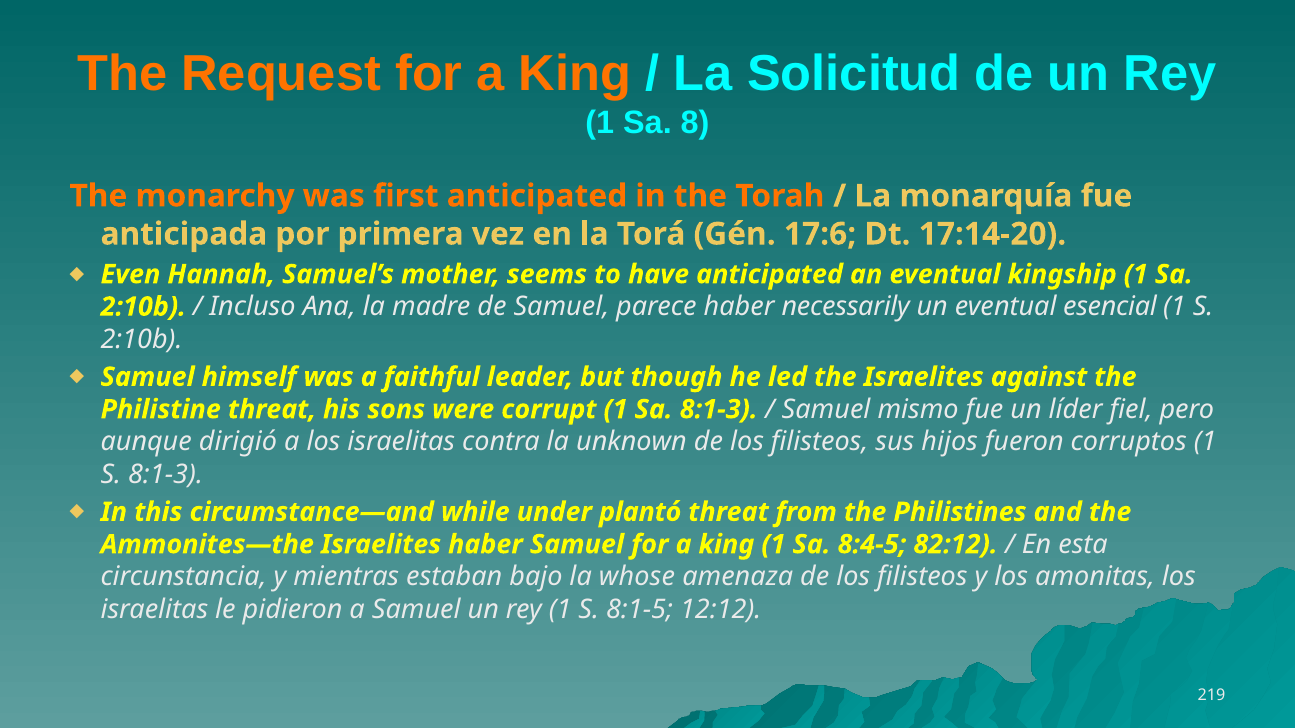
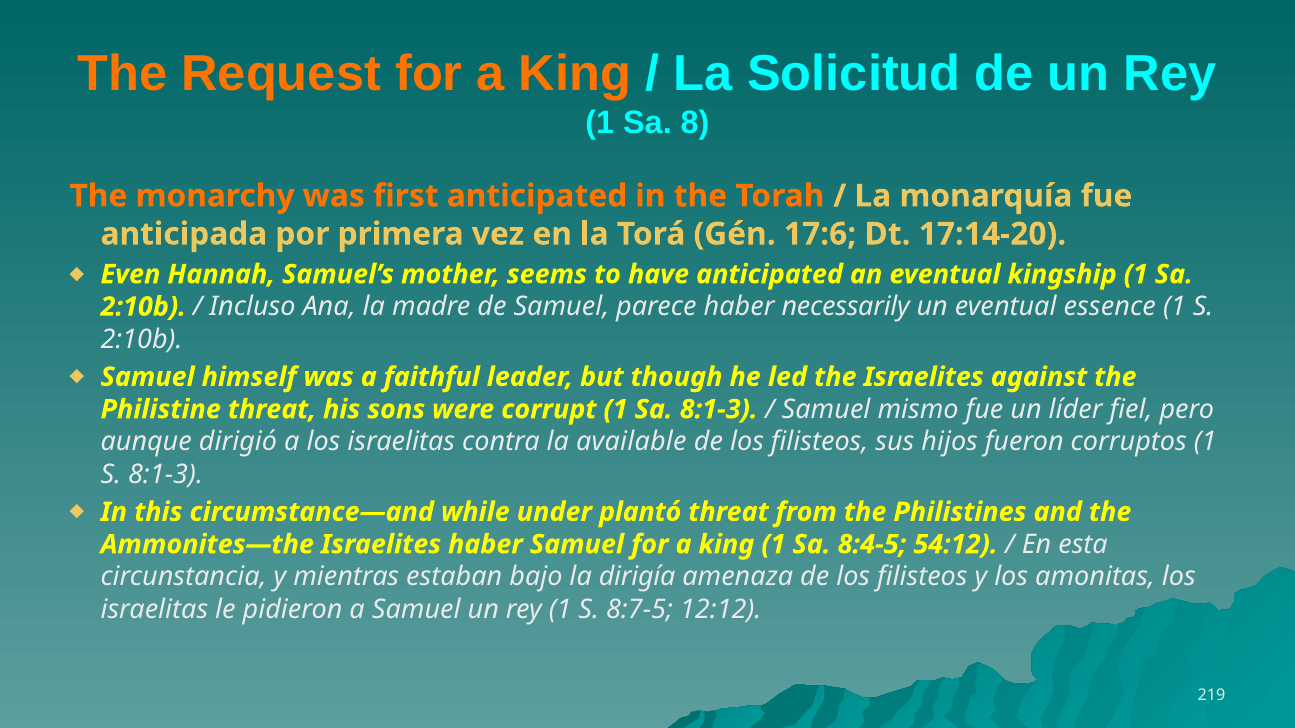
esencial: esencial -> essence (1110, 307)
unknown: unknown -> available (631, 442)
82:12: 82:12 -> 54:12 (956, 545)
whose: whose -> dirigía (637, 577)
8:1-5: 8:1-5 -> 8:7-5 (640, 610)
